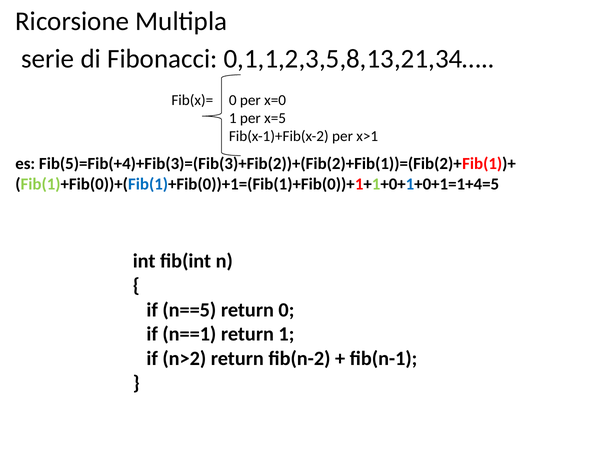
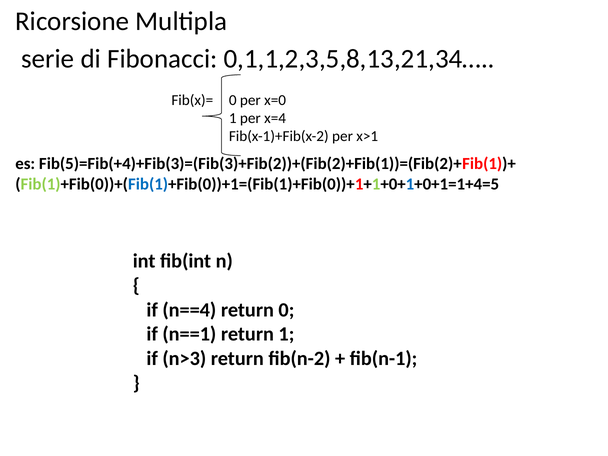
x=5: x=5 -> x=4 (275, 118)
n==5: n==5 -> n==4 (189, 310)
n>2: n>2 -> n>3 (184, 359)
